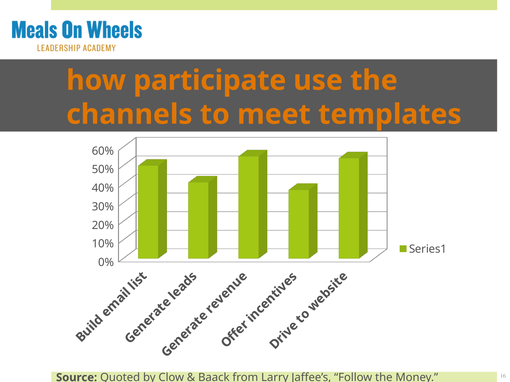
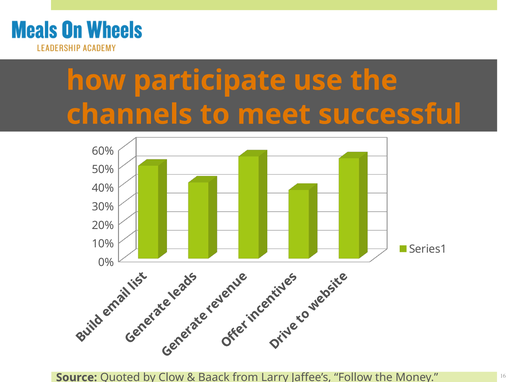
templates: templates -> successful (390, 115)
